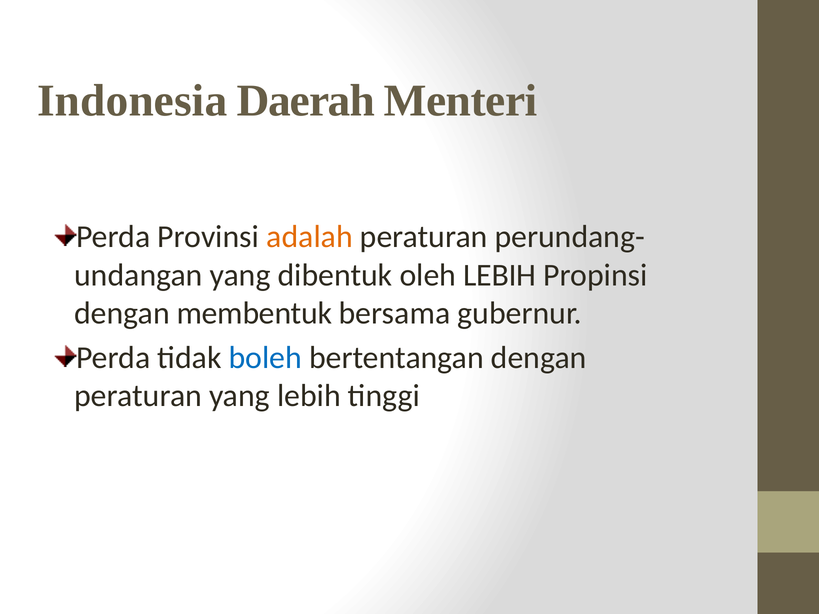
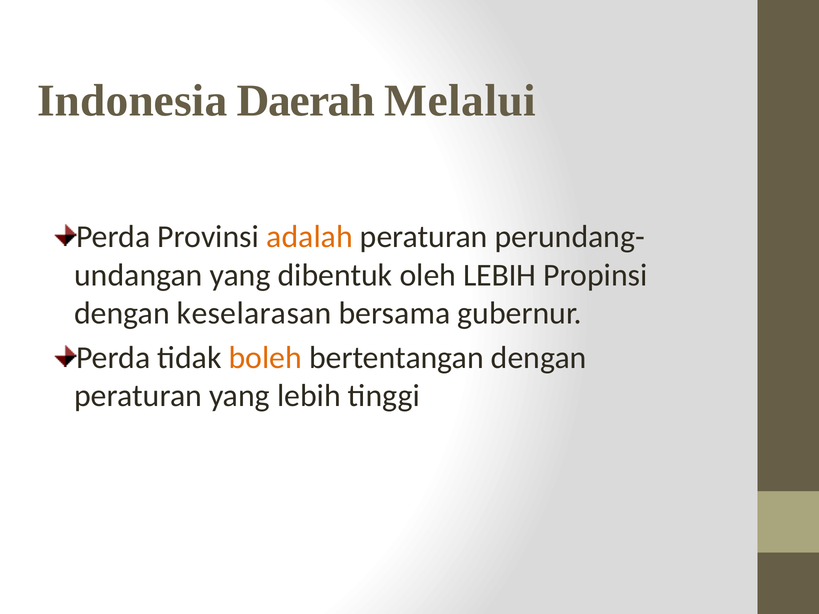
Menteri: Menteri -> Melalui (460, 101)
membentuk: membentuk -> keselarasan (254, 313)
boleh colour: blue -> orange (265, 358)
